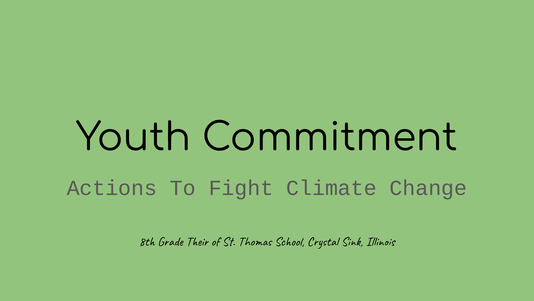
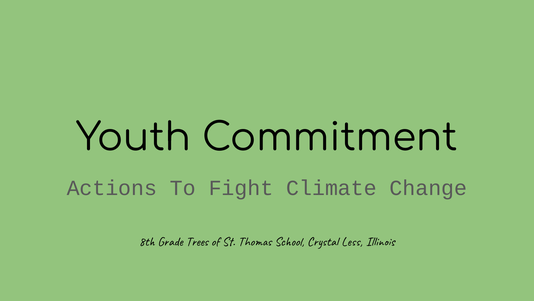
Their: Their -> Trees (197, 241)
Sink: Sink -> Less (352, 241)
